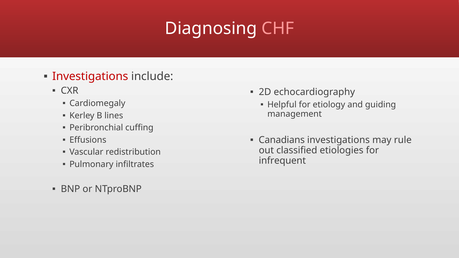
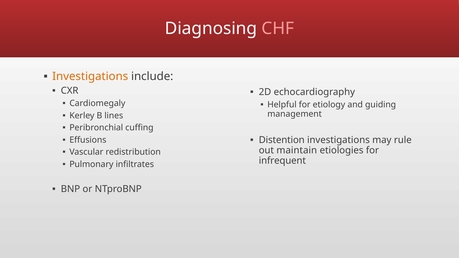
Investigations colour: red -> orange (90, 77)
Canadians: Canadians -> Distention (282, 140)
classified: classified -> maintain (297, 150)
